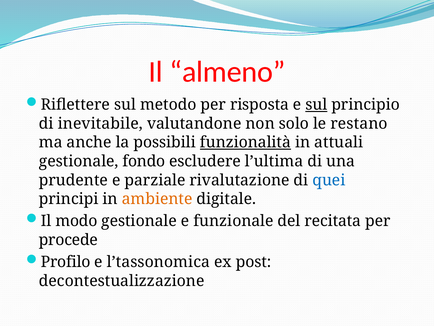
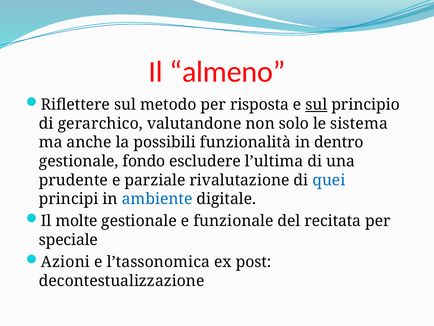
inevitabile: inevitabile -> gerarchico (100, 123)
restano: restano -> sistema (359, 123)
funzionalità underline: present -> none (245, 142)
attuali: attuali -> dentro (339, 142)
ambiente colour: orange -> blue (157, 199)
modo: modo -> molte (76, 221)
procede: procede -> speciale (68, 240)
Profilo: Profilo -> Azioni (65, 262)
